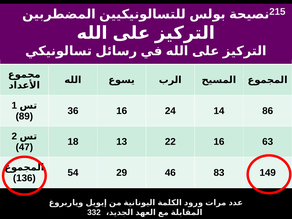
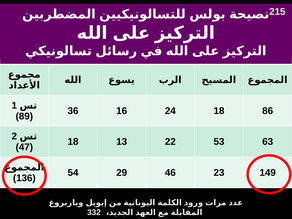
24 14: 14 -> 18 (219, 111)
22 16: 16 -> 53 (219, 142)
83: 83 -> 23 (219, 173)
